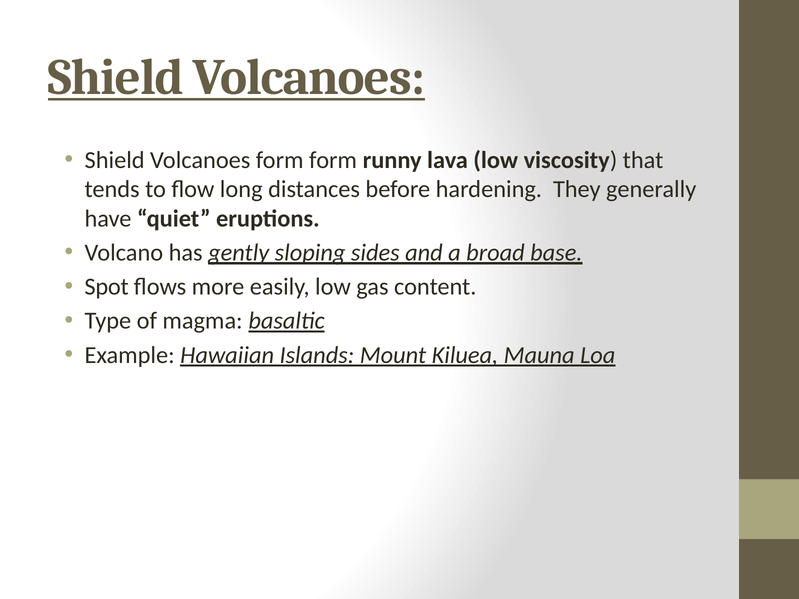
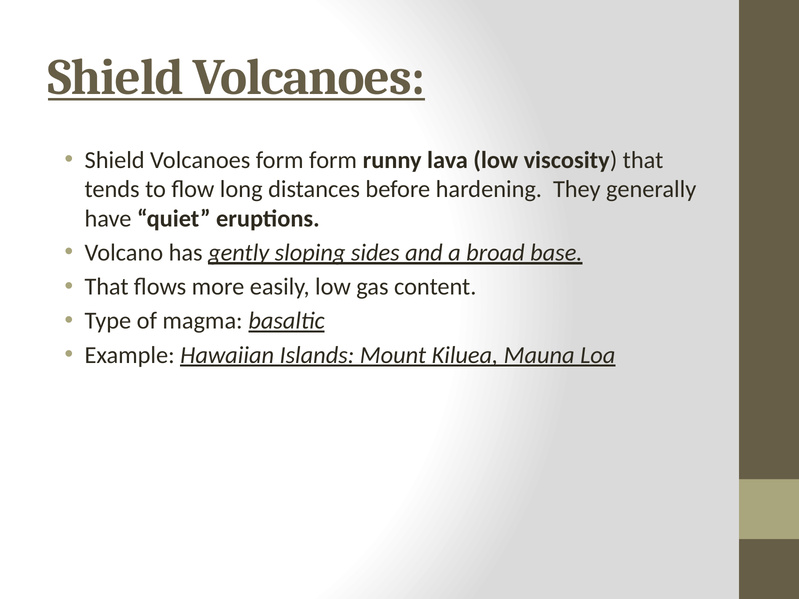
Spot: Spot -> That (107, 287)
